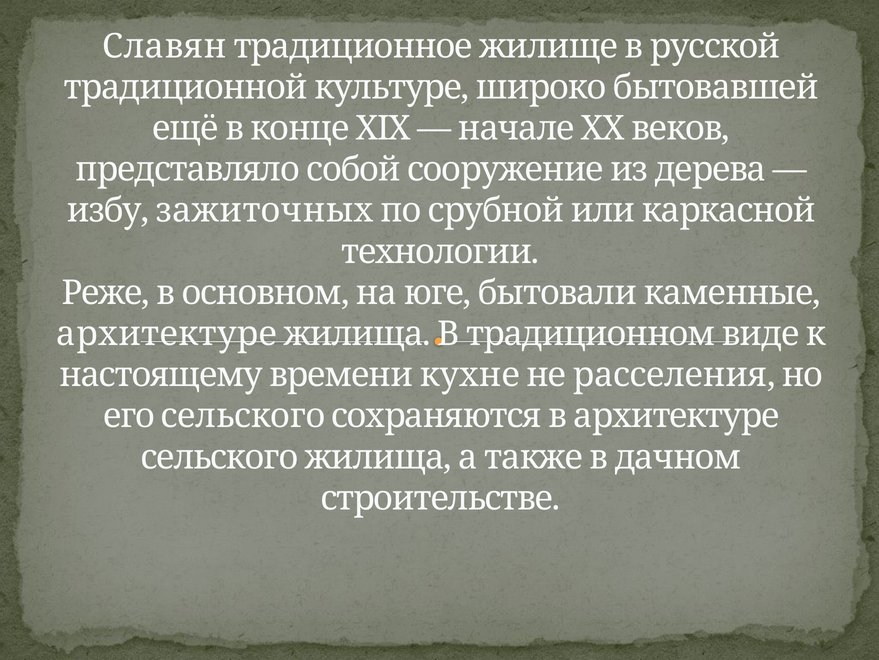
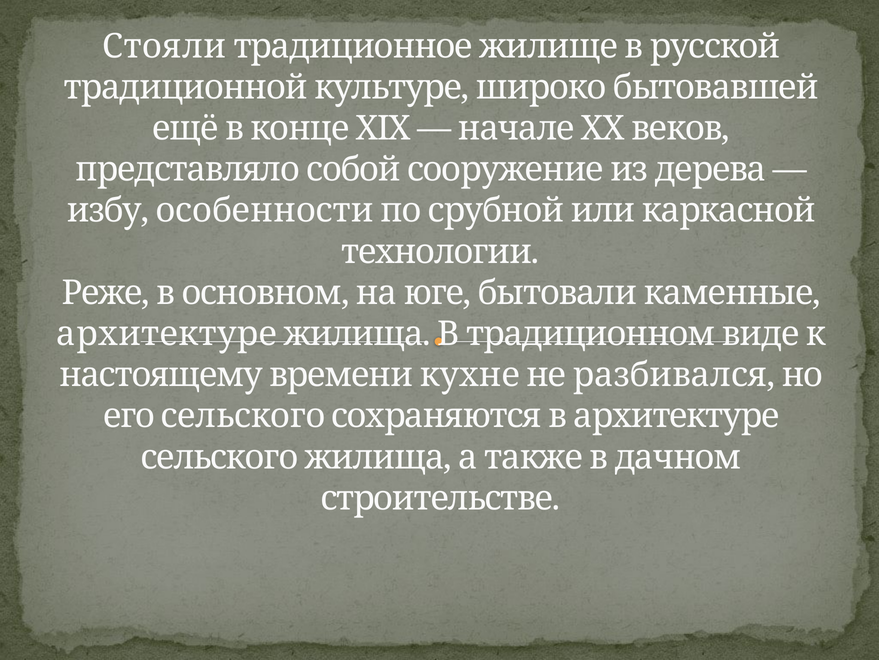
Славян: Славян -> Стояли (164, 46)
зажиточных: зажиточных -> особенности (265, 210)
расселения: расселения -> разбивался (674, 375)
